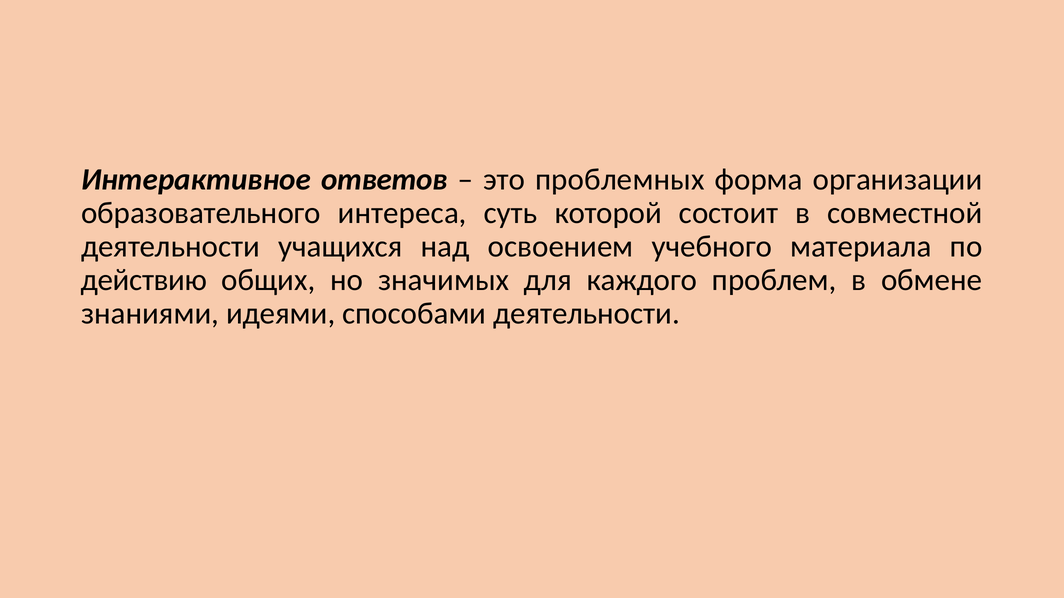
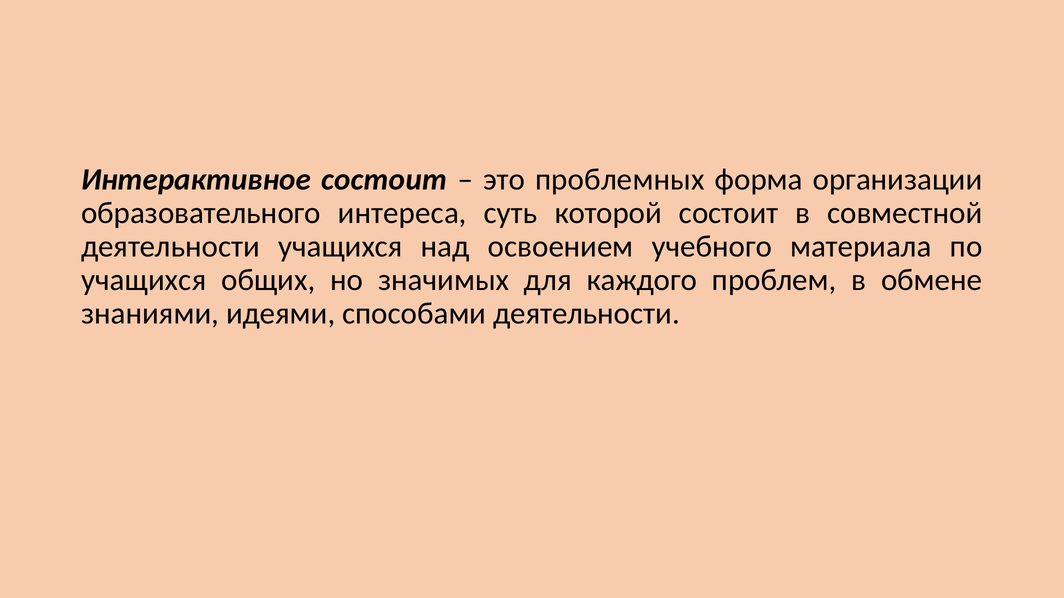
Интерактивное ответов: ответов -> состоит (384, 180)
действию: действию -> учащихся (144, 280)
